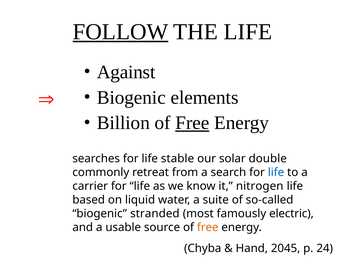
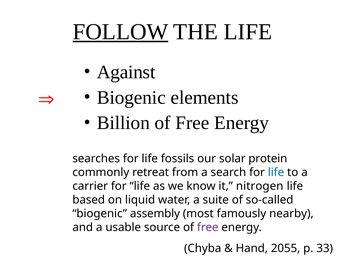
Free underline: present -> none (192, 123)
stable: stable -> fossils (178, 159)
double: double -> protein (268, 159)
stranded: stranded -> assembly (155, 214)
electric: electric -> nearby (291, 214)
free colour: orange -> purple (208, 228)
2045: 2045 -> 2055 (286, 249)
24: 24 -> 33 (325, 249)
